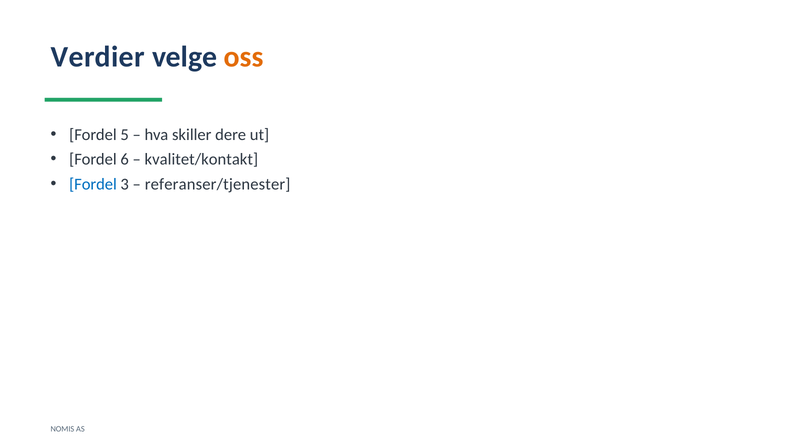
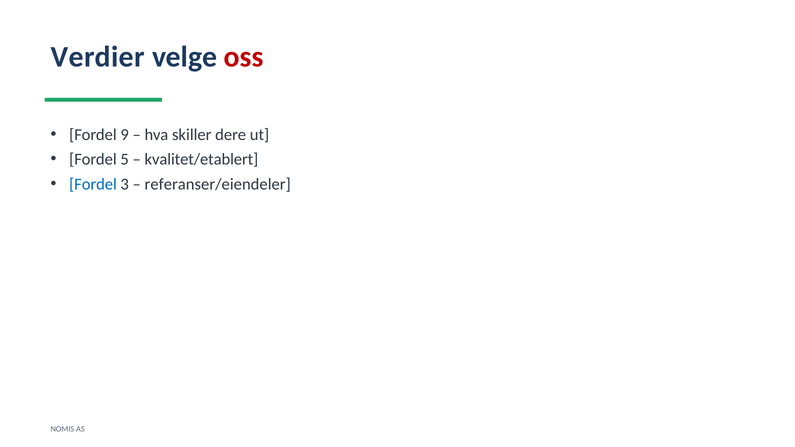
oss colour: orange -> red (244, 57)
5: 5 -> 9 (125, 135)
6: 6 -> 5 (125, 160)
kvalitet/kontakt: kvalitet/kontakt -> kvalitet/etablert (201, 160)
referanser/tjenester: referanser/tjenester -> referanser/eiendeler (218, 184)
